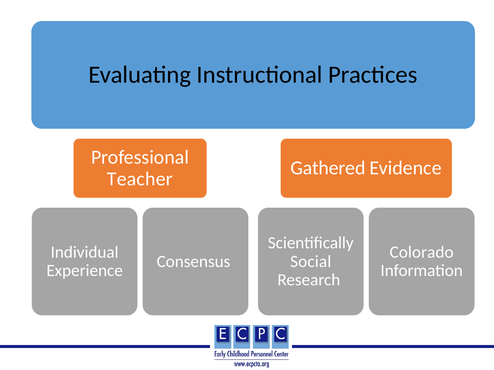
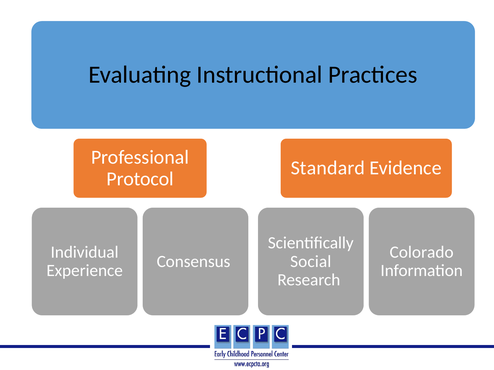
Gathered: Gathered -> Standard (328, 168)
Teacher: Teacher -> Protocol (140, 179)
